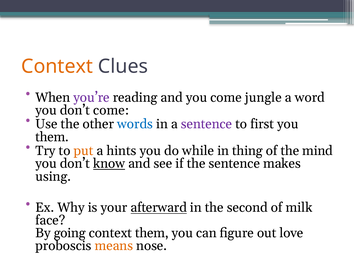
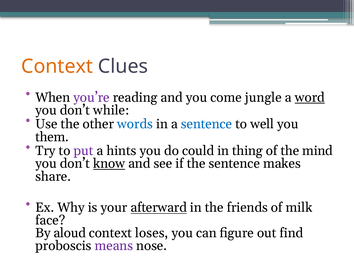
word underline: none -> present (310, 97)
don’t come: come -> while (111, 110)
sentence colour: purple -> blue (207, 124)
first: first -> well (262, 124)
put colour: orange -> purple (84, 151)
while: while -> could (198, 151)
using: using -> share (53, 176)
second: second -> friends (247, 207)
going: going -> aloud (70, 233)
context them: them -> loses (152, 233)
love: love -> find (291, 233)
means colour: orange -> purple (114, 245)
